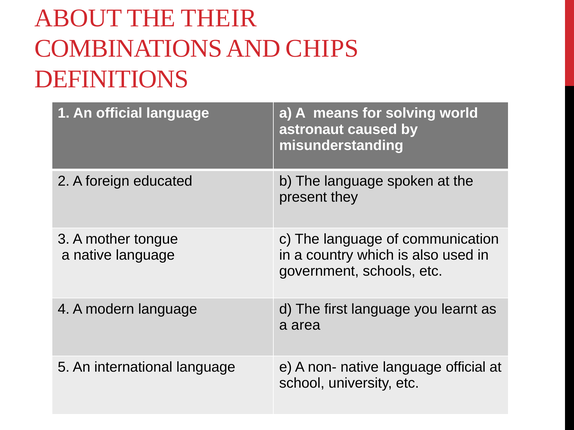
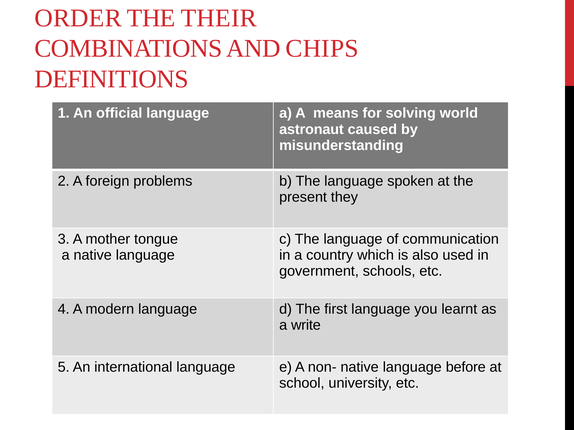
ABOUT: ABOUT -> ORDER (78, 18)
educated: educated -> problems (163, 181)
area: area -> write (306, 325)
language official: official -> before (466, 368)
